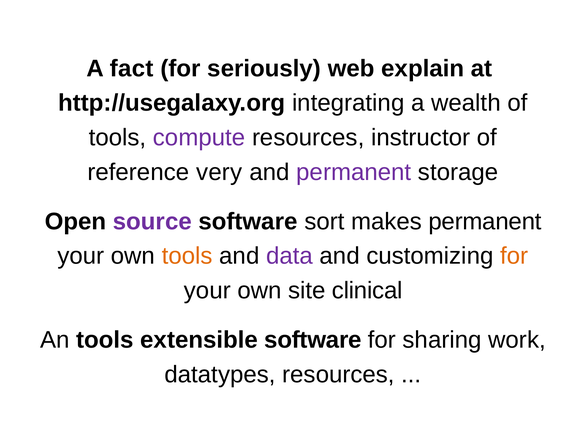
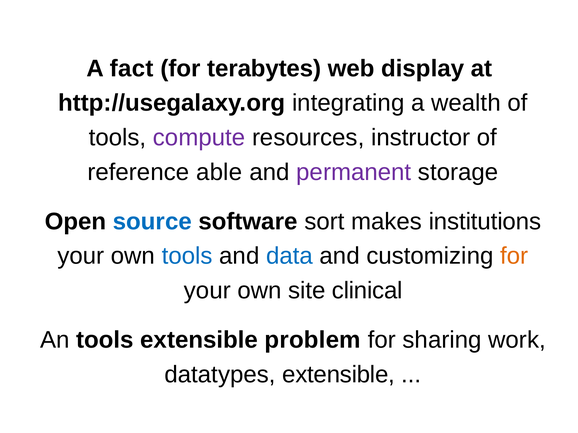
seriously: seriously -> terabytes (264, 68)
explain: explain -> display (423, 68)
very: very -> able (219, 173)
source colour: purple -> blue (152, 222)
makes permanent: permanent -> institutions (485, 222)
tools colour: orange -> blue (187, 256)
data colour: purple -> blue (289, 256)
extensible software: software -> problem (313, 340)
datatypes resources: resources -> extensible (339, 375)
